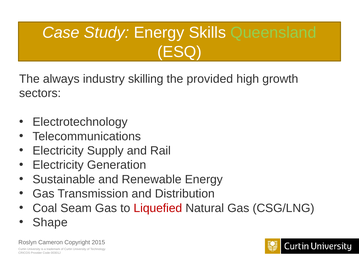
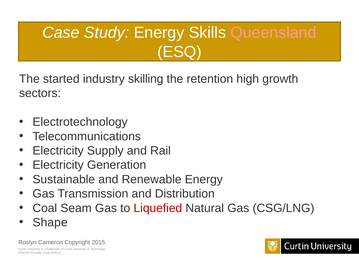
Queensland colour: light green -> pink (273, 33)
always: always -> started (61, 79)
provided: provided -> retention (210, 79)
